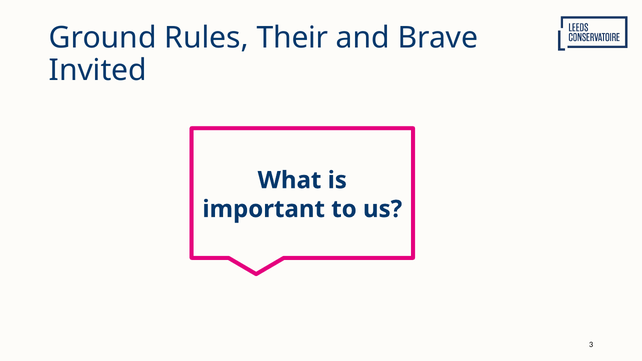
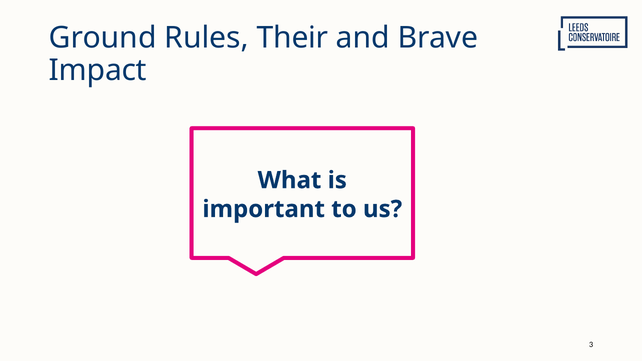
Invited: Invited -> Impact (98, 70)
